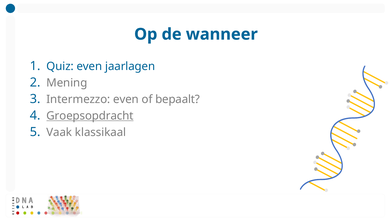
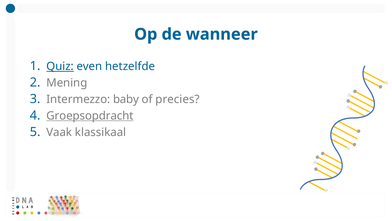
Quiz underline: none -> present (60, 66)
jaarlagen: jaarlagen -> hetzelfde (130, 66)
Intermezzo even: even -> baby (126, 99)
bepaalt: bepaalt -> precies (178, 99)
